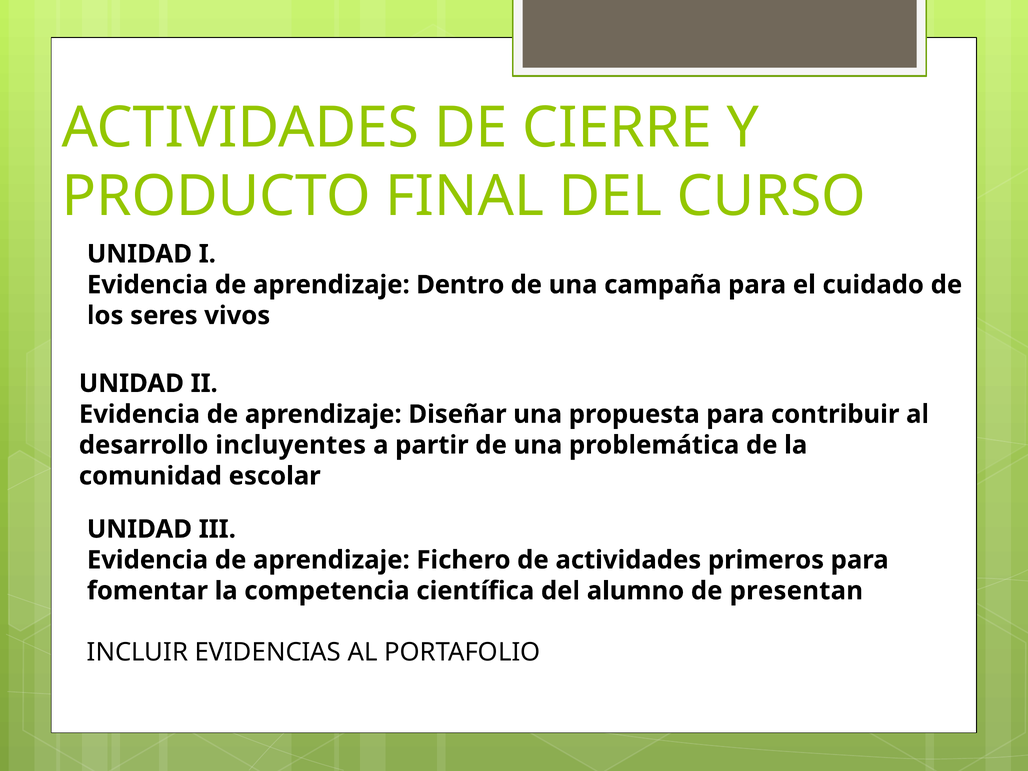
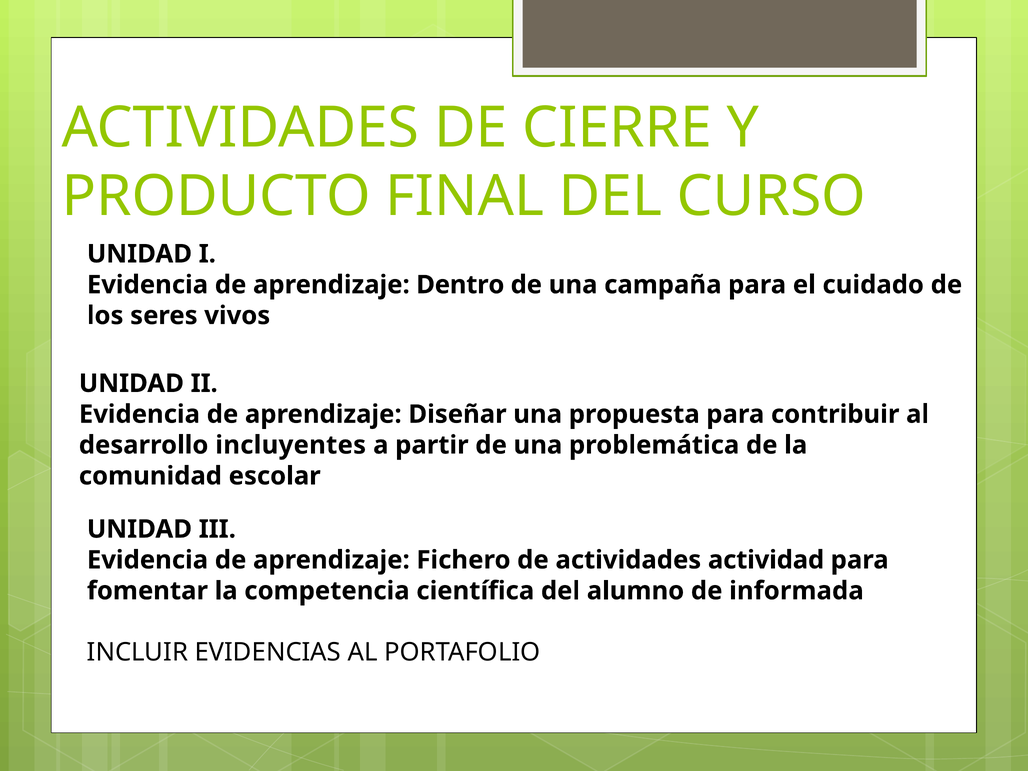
primeros: primeros -> actividad (766, 560)
presentan: presentan -> informada (796, 591)
